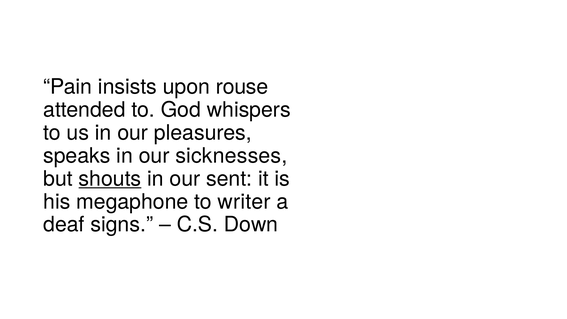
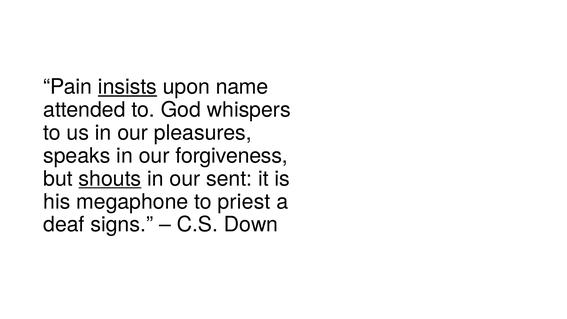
insists underline: none -> present (127, 87)
rouse: rouse -> name (242, 87)
sicknesses: sicknesses -> forgiveness (232, 156)
writer: writer -> priest (244, 202)
